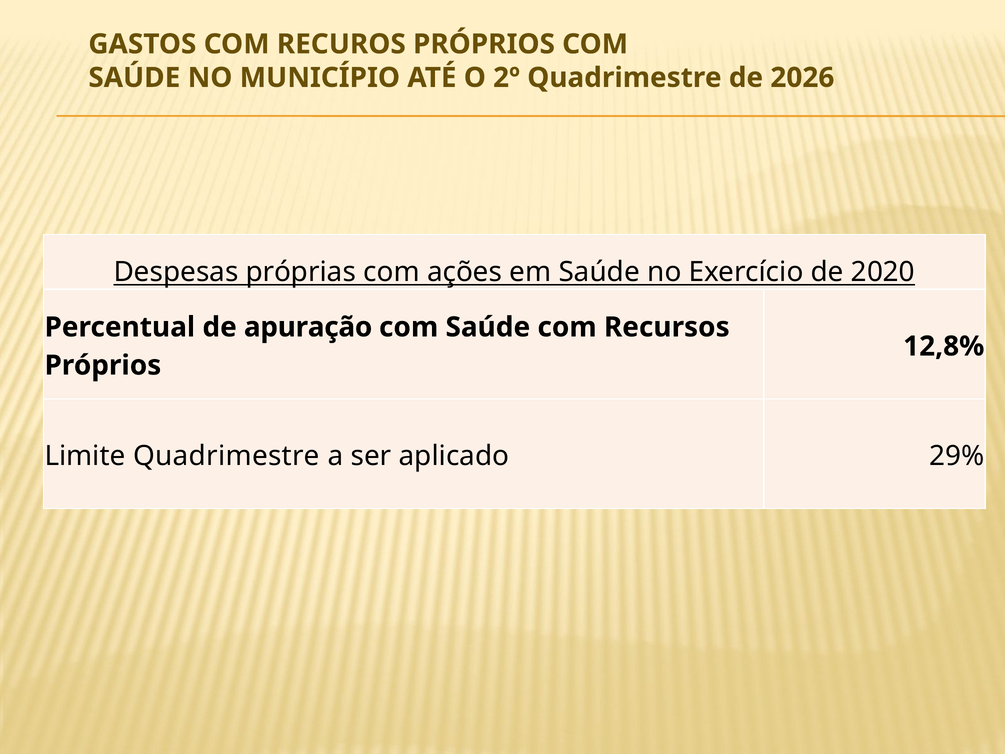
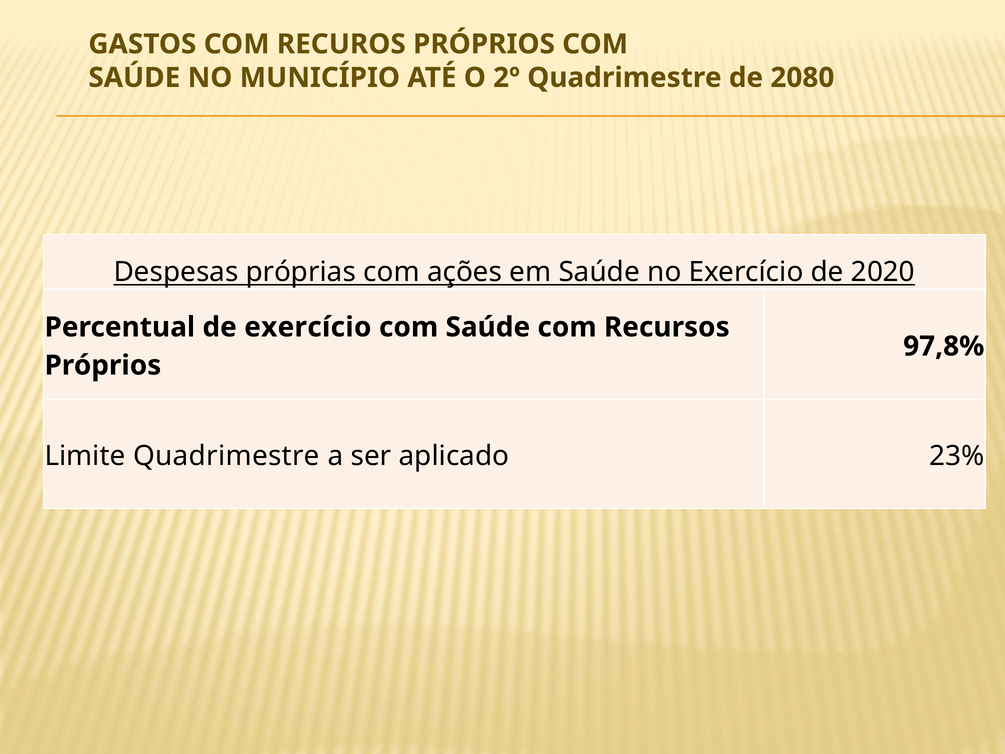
2026: 2026 -> 2080 (802, 78)
de apuração: apuração -> exercício (308, 327)
12,8%: 12,8% -> 97,8% (944, 346)
29%: 29% -> 23% (957, 456)
